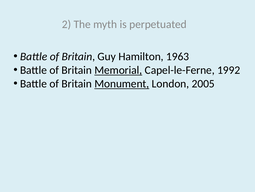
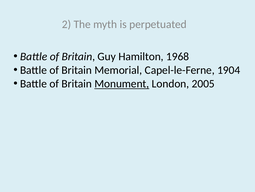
1963: 1963 -> 1968 (178, 56)
Memorial underline: present -> none (118, 70)
1992: 1992 -> 1904 (229, 70)
